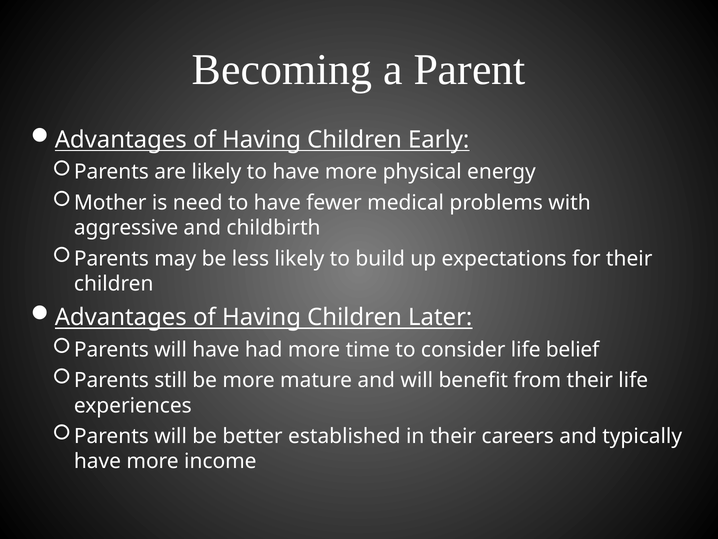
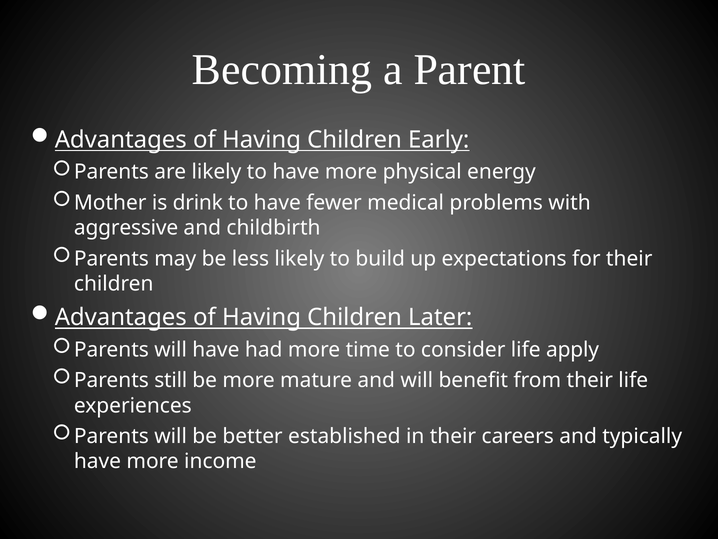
need: need -> drink (198, 203)
belief: belief -> apply (573, 349)
